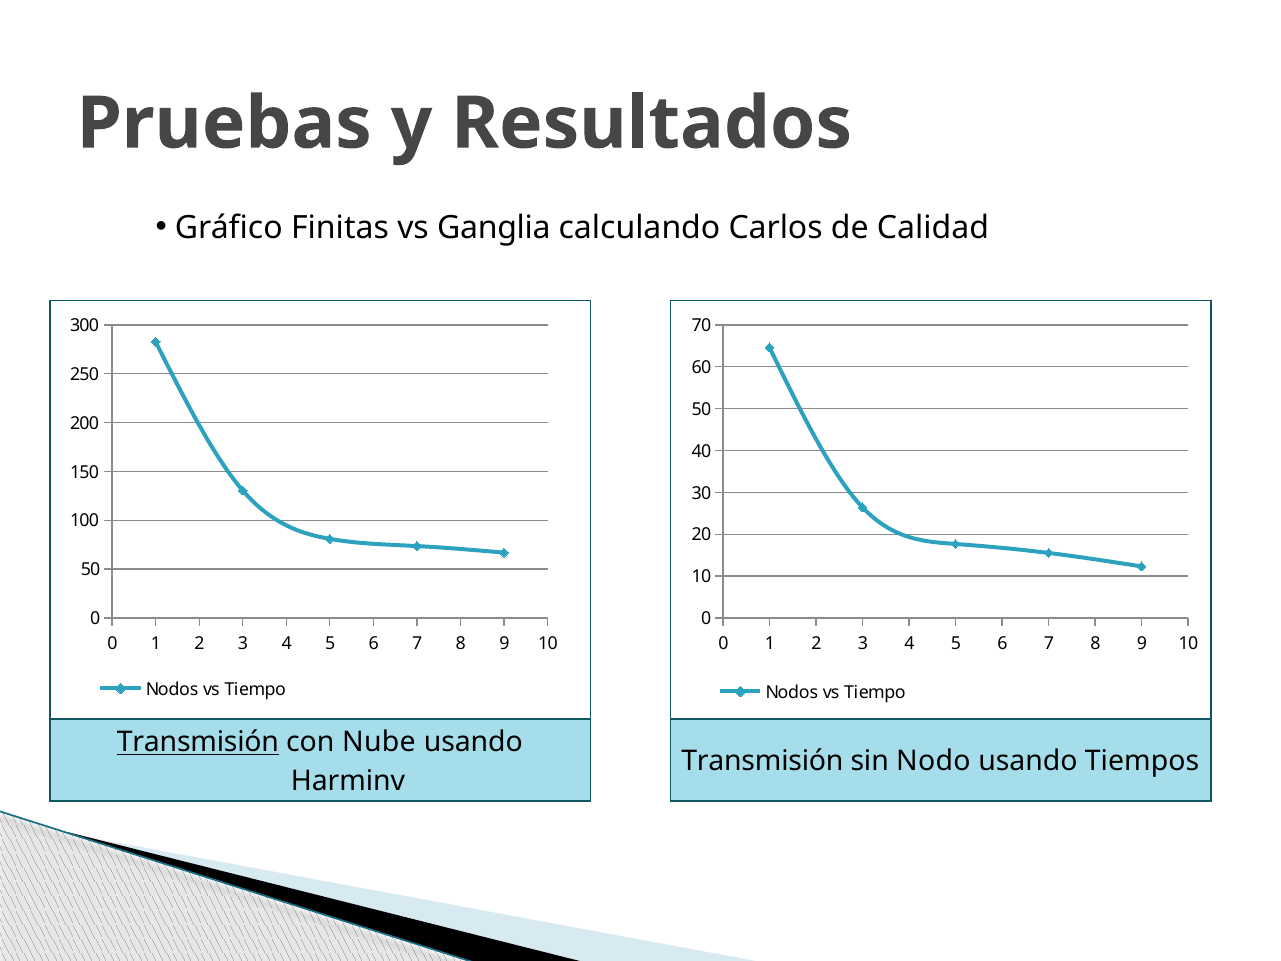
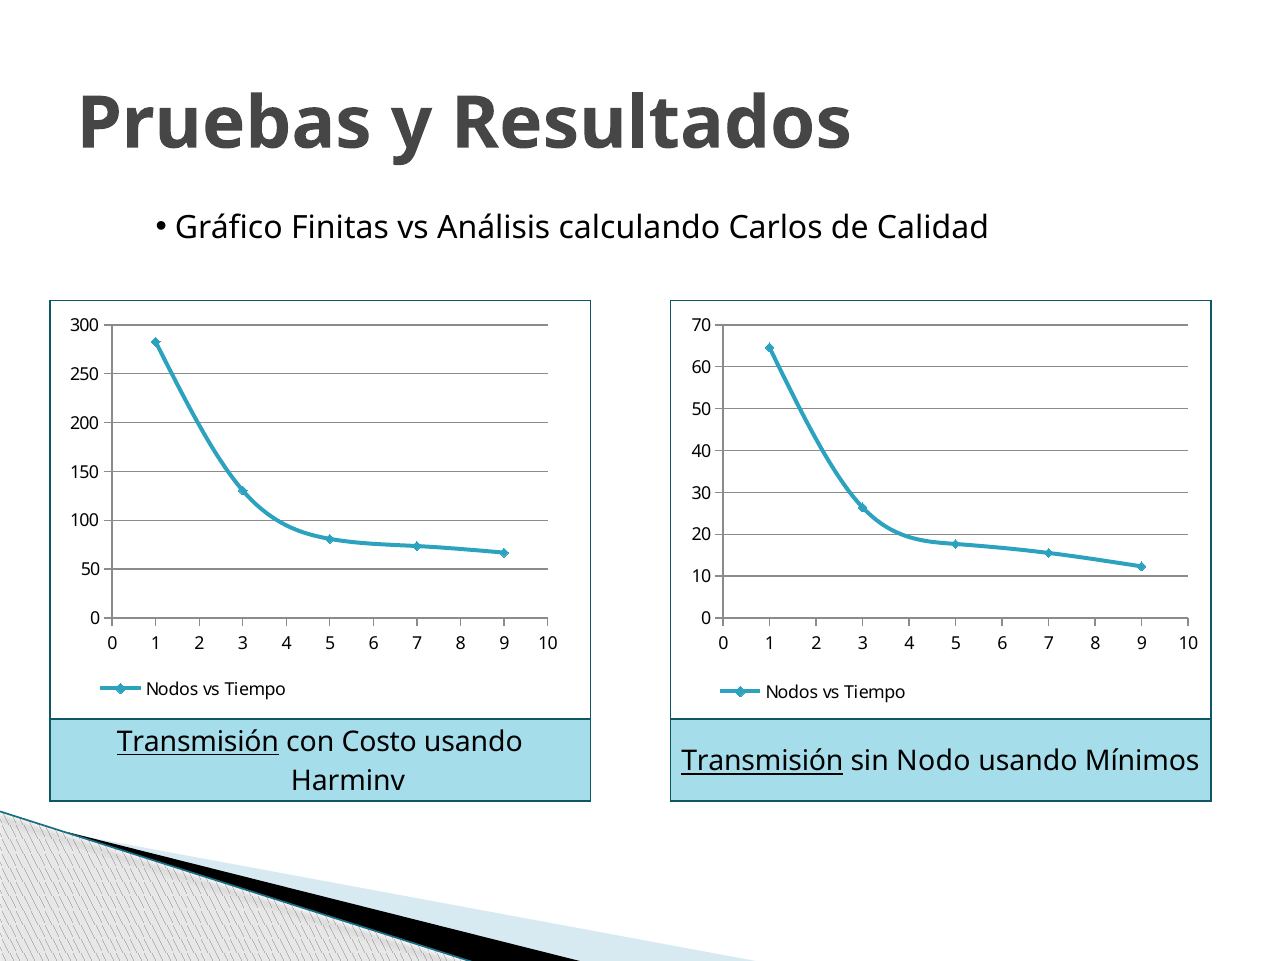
Ganglia: Ganglia -> Análisis (494, 228)
Nube: Nube -> Costo (379, 742)
Transmisión underline: none -> present (762, 761)
Tiempos: Tiempos -> Mínimos (1142, 761)
